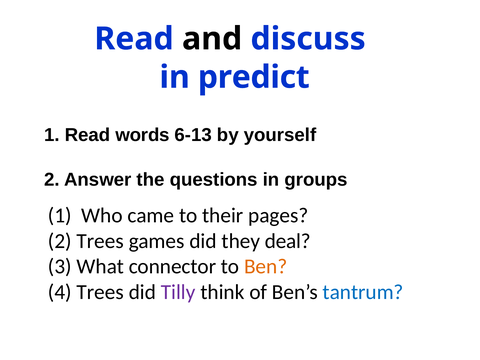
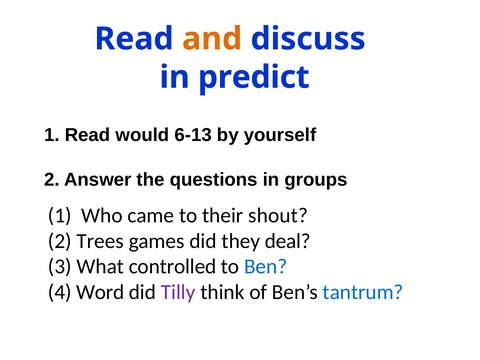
and colour: black -> orange (212, 39)
words: words -> would (142, 135)
pages: pages -> shout (278, 215)
connector: connector -> controlled (173, 267)
Ben colour: orange -> blue (266, 267)
4 Trees: Trees -> Word (100, 292)
